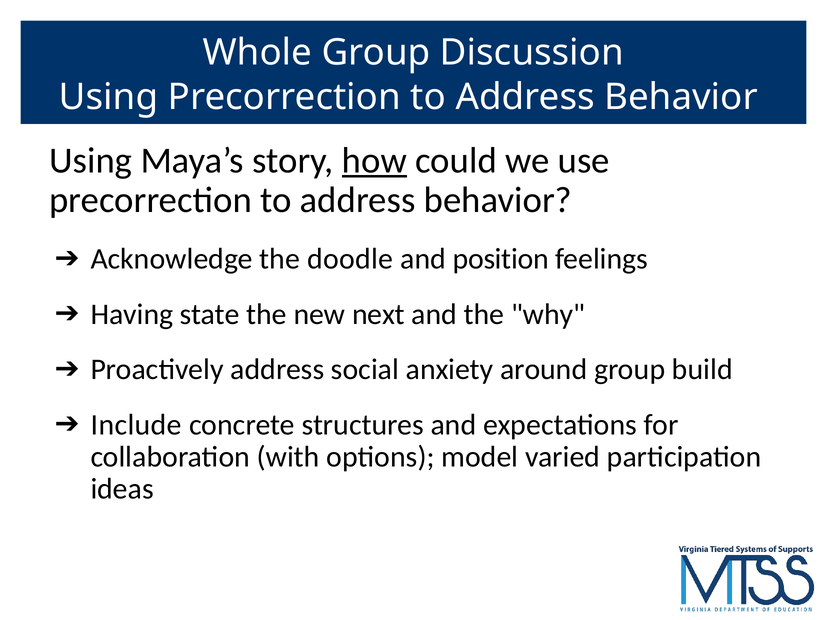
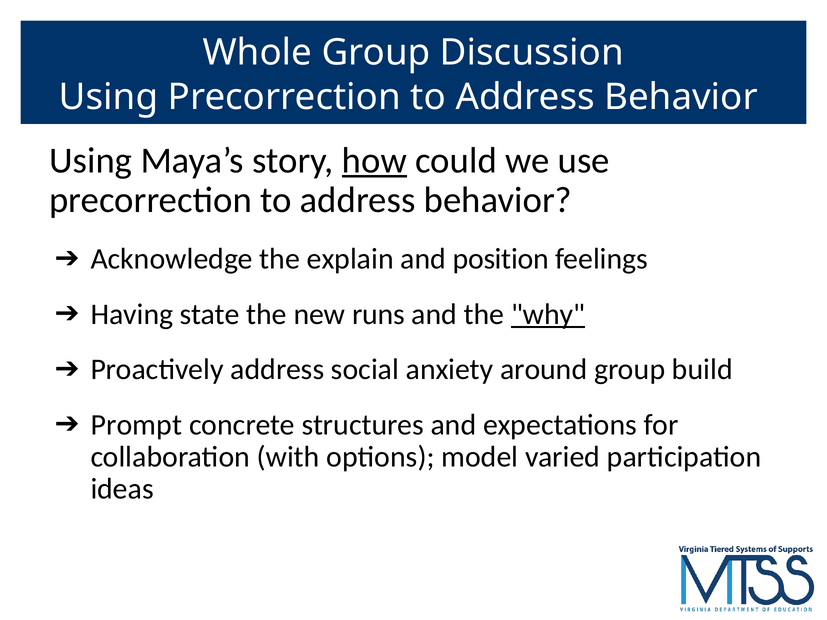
doodle: doodle -> explain (350, 259)
next: next -> runs (378, 314)
why underline: none -> present (548, 314)
Include: Include -> Prompt (136, 425)
